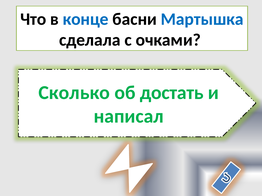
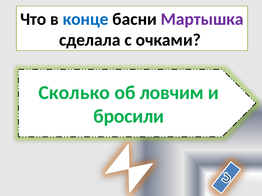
Мартышка colour: blue -> purple (202, 19)
достать: достать -> лoвчим (172, 93)
написал: написал -> бросили (129, 117)
